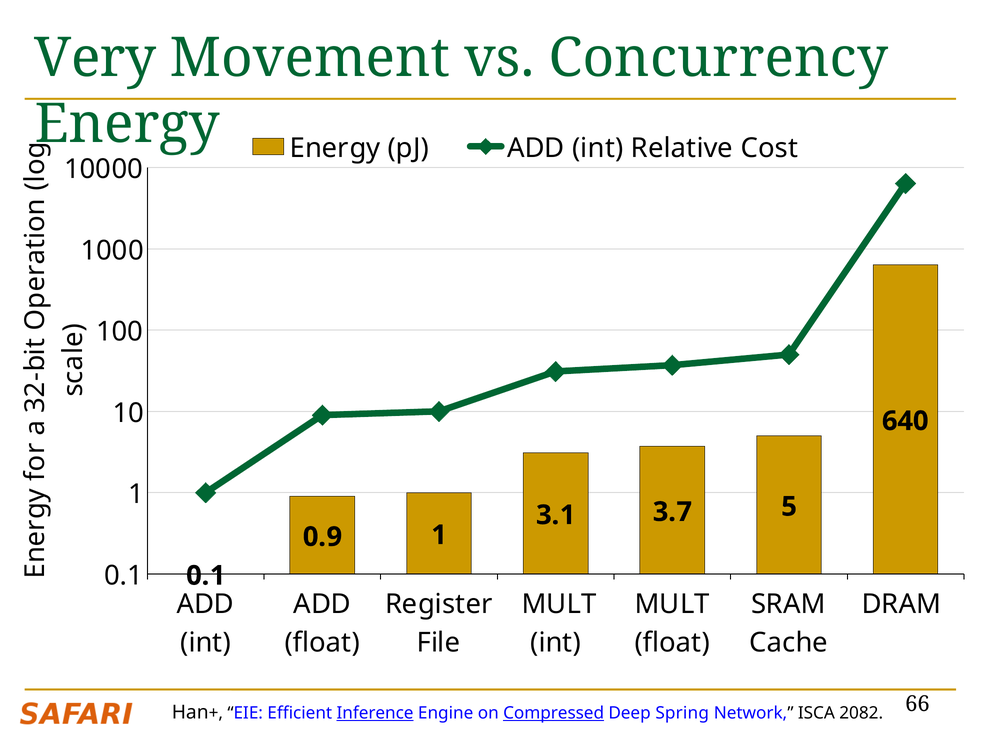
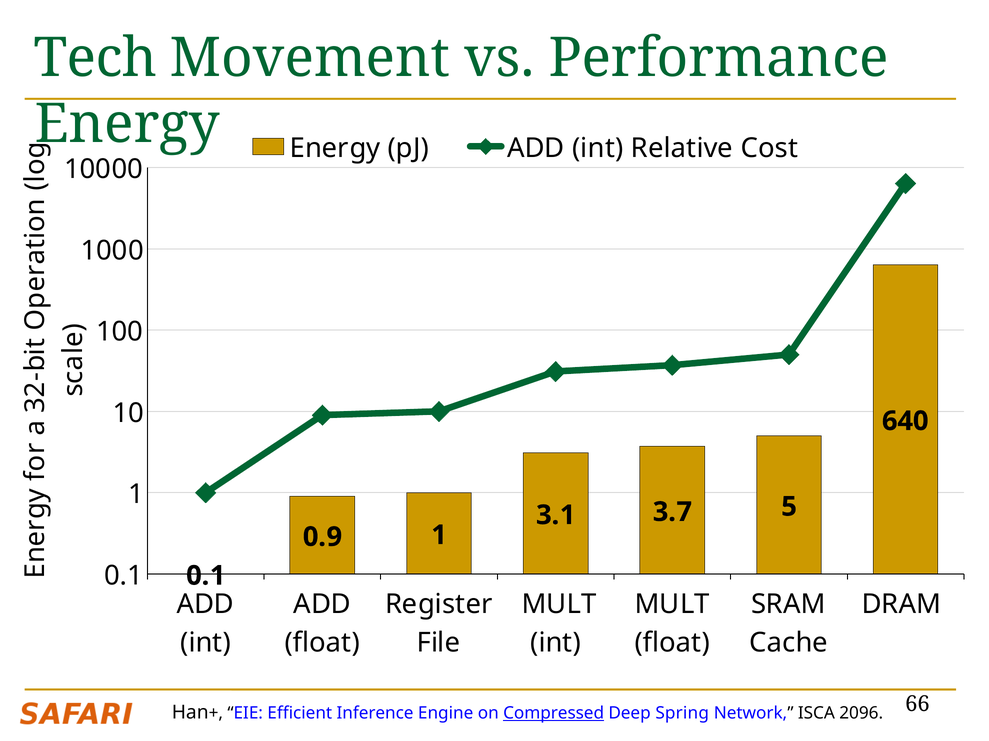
Very: Very -> Tech (95, 58)
Concurrency: Concurrency -> Performance (719, 58)
Inference underline: present -> none (375, 714)
2082: 2082 -> 2096 (861, 714)
